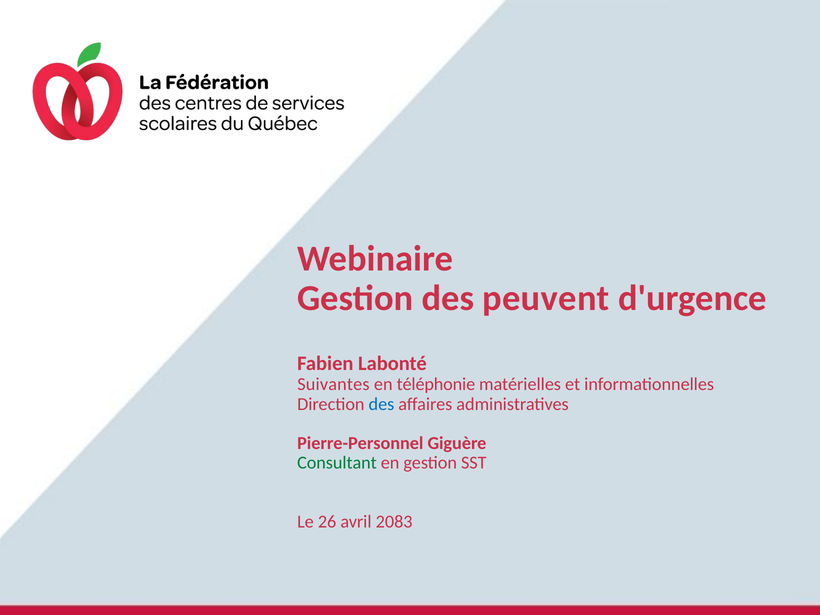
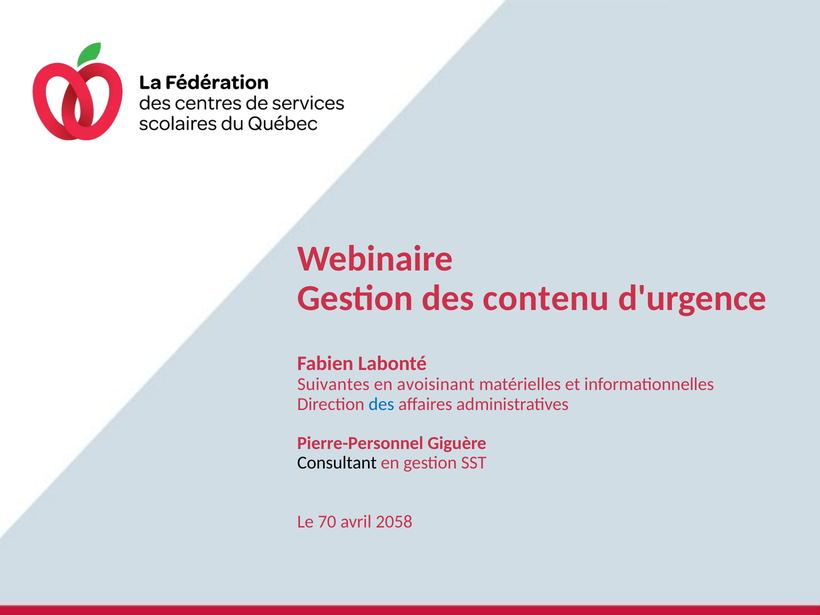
peuvent: peuvent -> contenu (546, 298)
téléphonie: téléphonie -> avoisinant (436, 384)
Consultant colour: green -> black (337, 463)
26: 26 -> 70 (327, 522)
2083: 2083 -> 2058 (394, 522)
